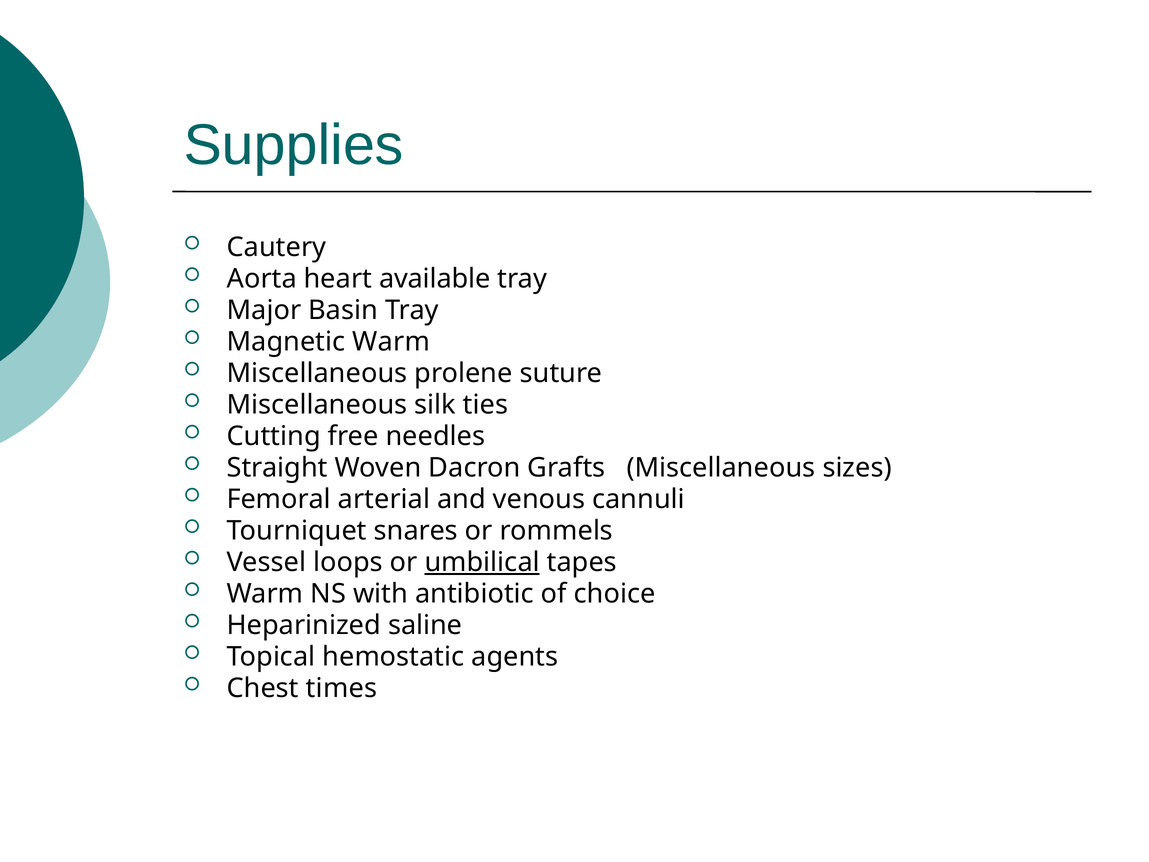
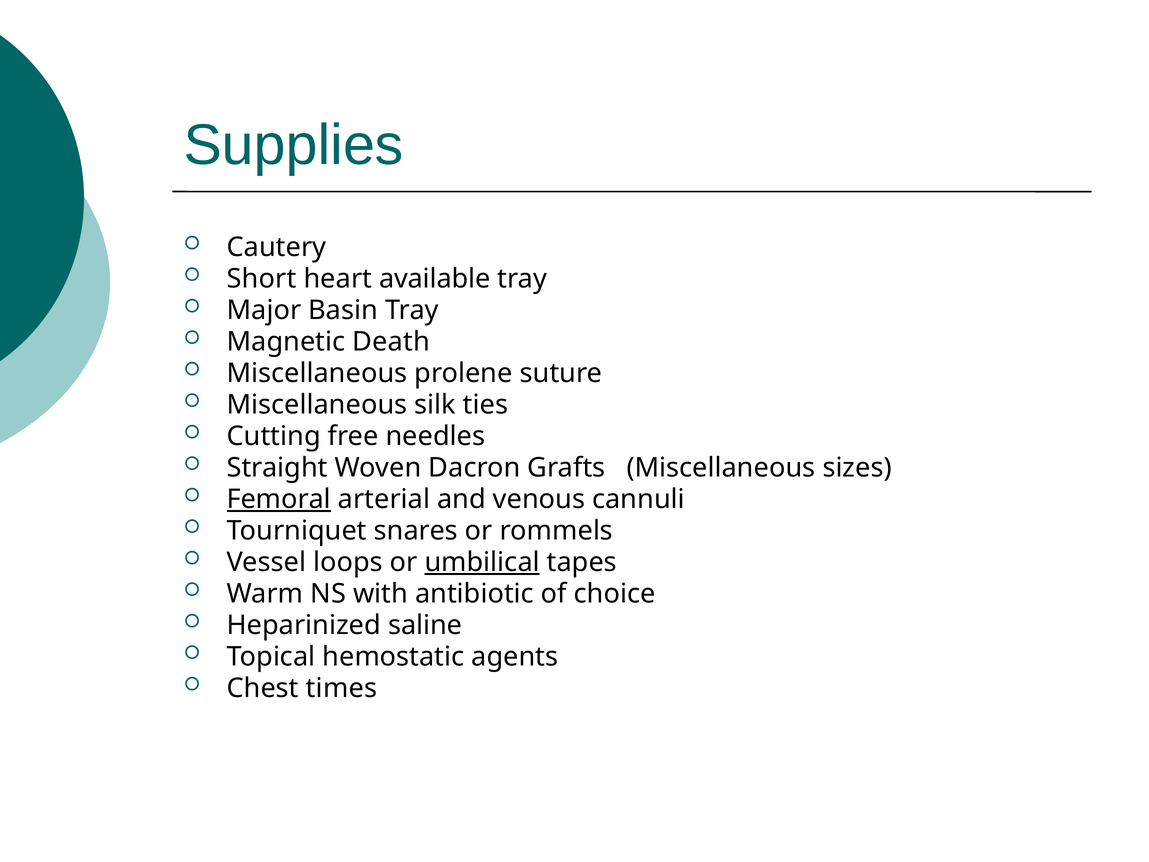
Aorta: Aorta -> Short (262, 279)
Magnetic Warm: Warm -> Death (391, 342)
Femoral underline: none -> present (279, 499)
